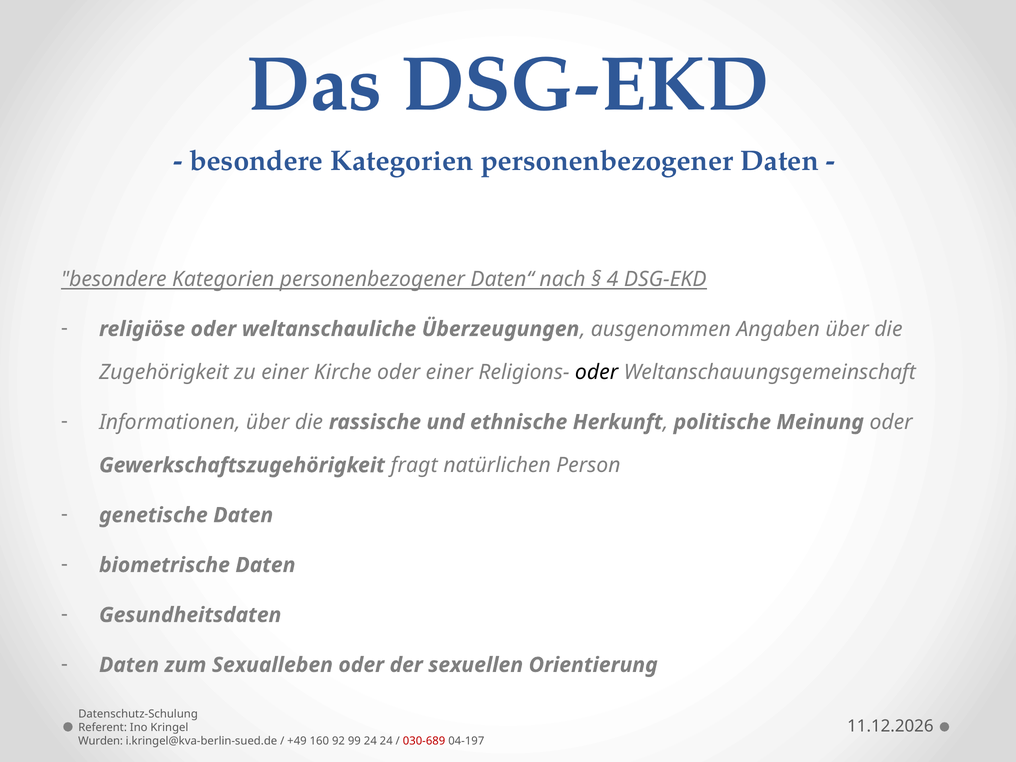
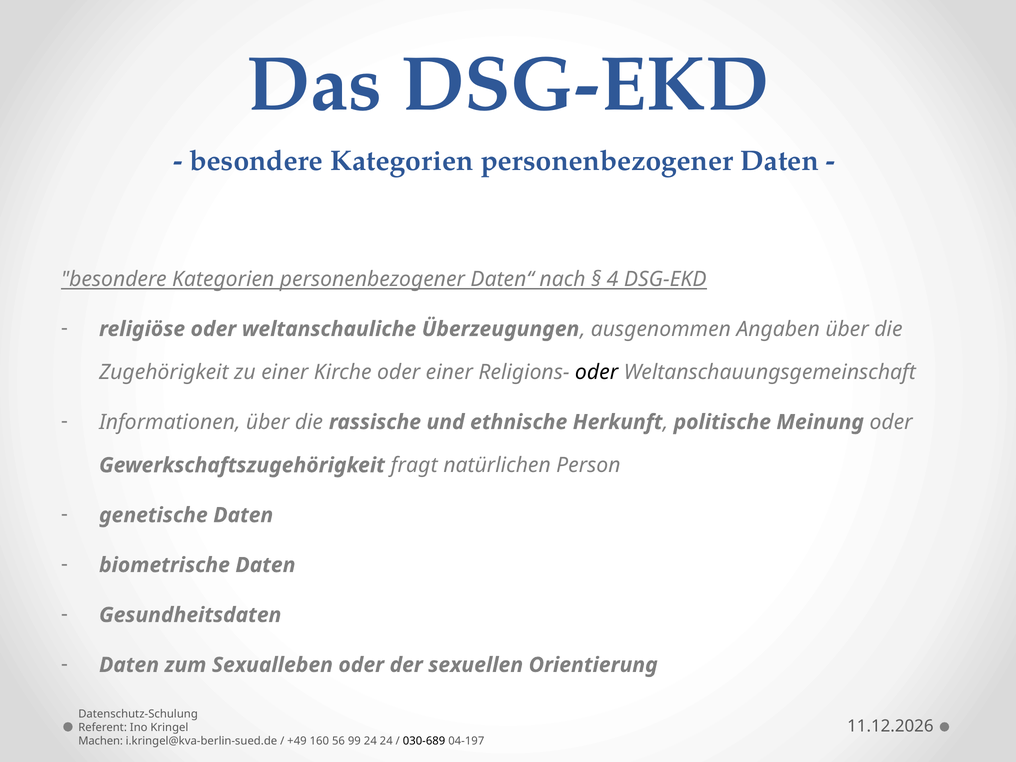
Wurden: Wurden -> Machen (101, 741)
92: 92 -> 56 (338, 741)
030-689 colour: red -> black (424, 741)
